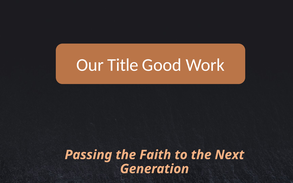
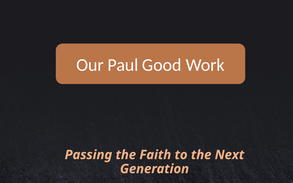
Title: Title -> Paul (123, 65)
